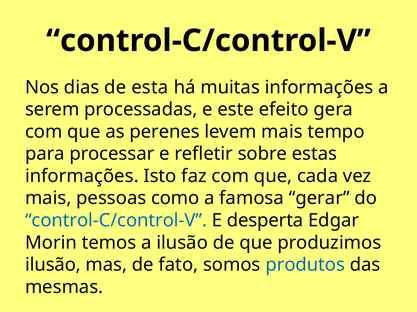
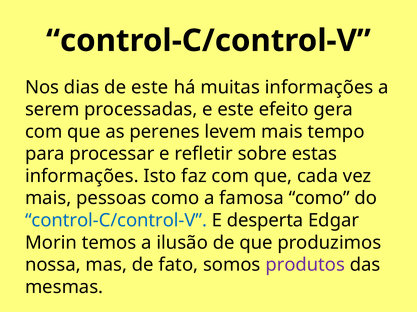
de esta: esta -> este (150, 87)
famosa gerar: gerar -> como (319, 199)
ilusão: ilusão -> nossa (53, 265)
produtos colour: blue -> purple (305, 265)
